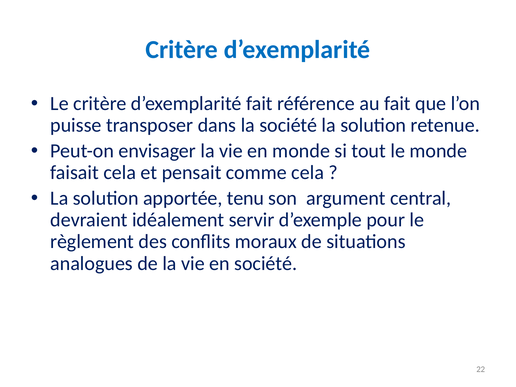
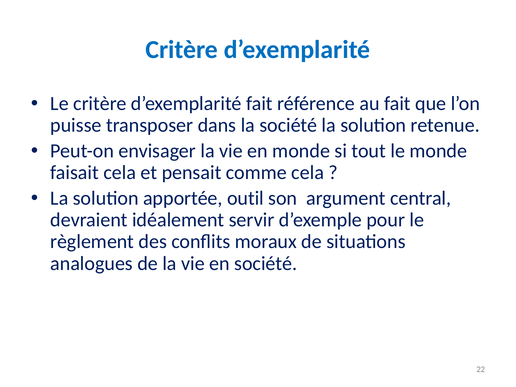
tenu: tenu -> outil (246, 198)
